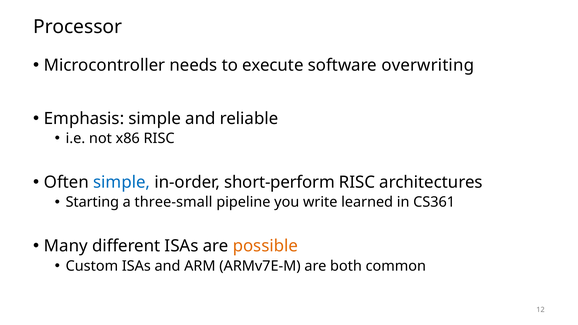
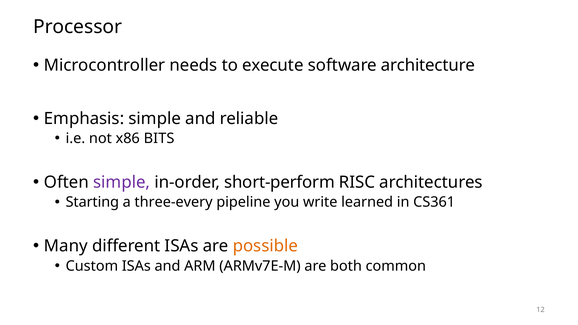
overwriting: overwriting -> architecture (428, 65)
x86 RISC: RISC -> BITS (159, 138)
simple colour: blue -> purple (122, 182)
three-small: three-small -> three-every (174, 202)
